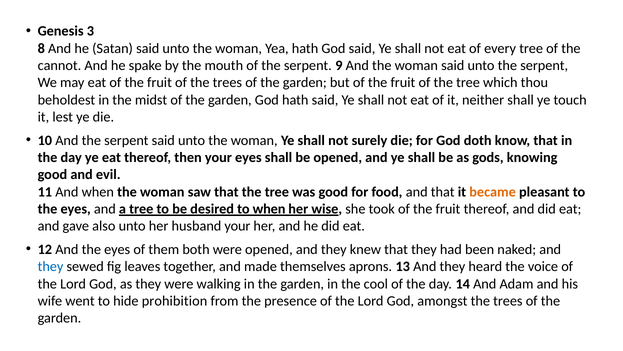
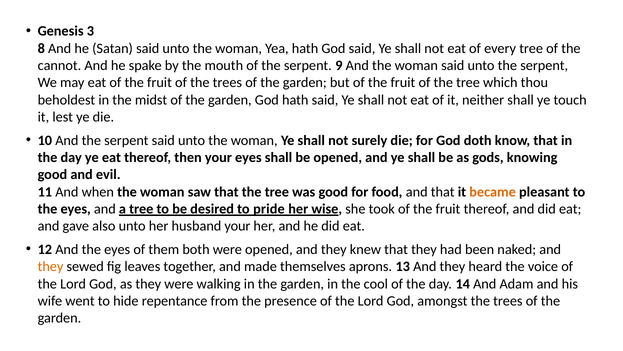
to when: when -> pride (269, 209)
they colour: blue -> orange (51, 266)
prohibition: prohibition -> repentance (175, 300)
